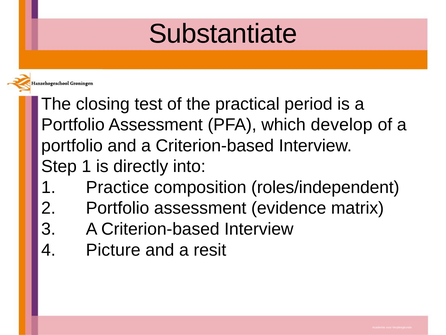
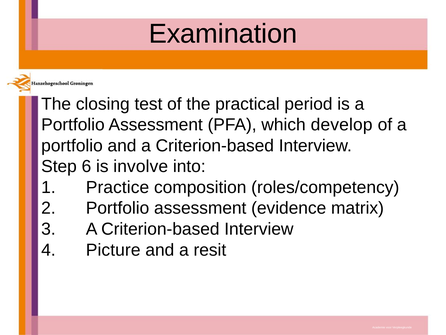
Substantiate: Substantiate -> Examination (223, 34)
Step 1: 1 -> 6 (86, 166)
directly: directly -> involve (141, 166)
roles/independent: roles/independent -> roles/competency (325, 187)
